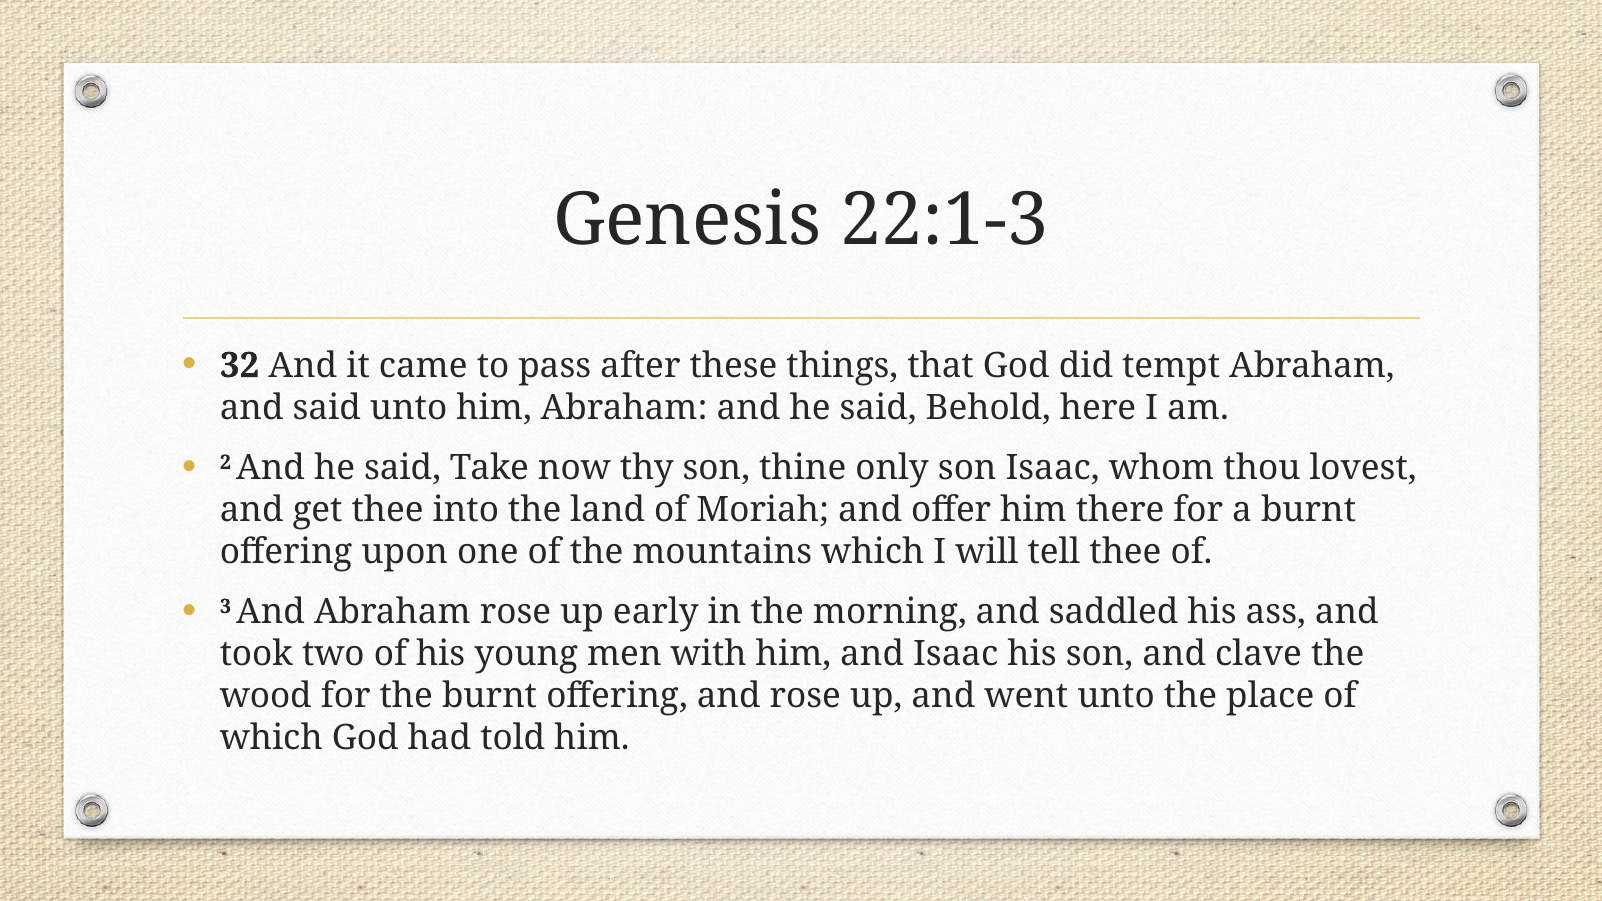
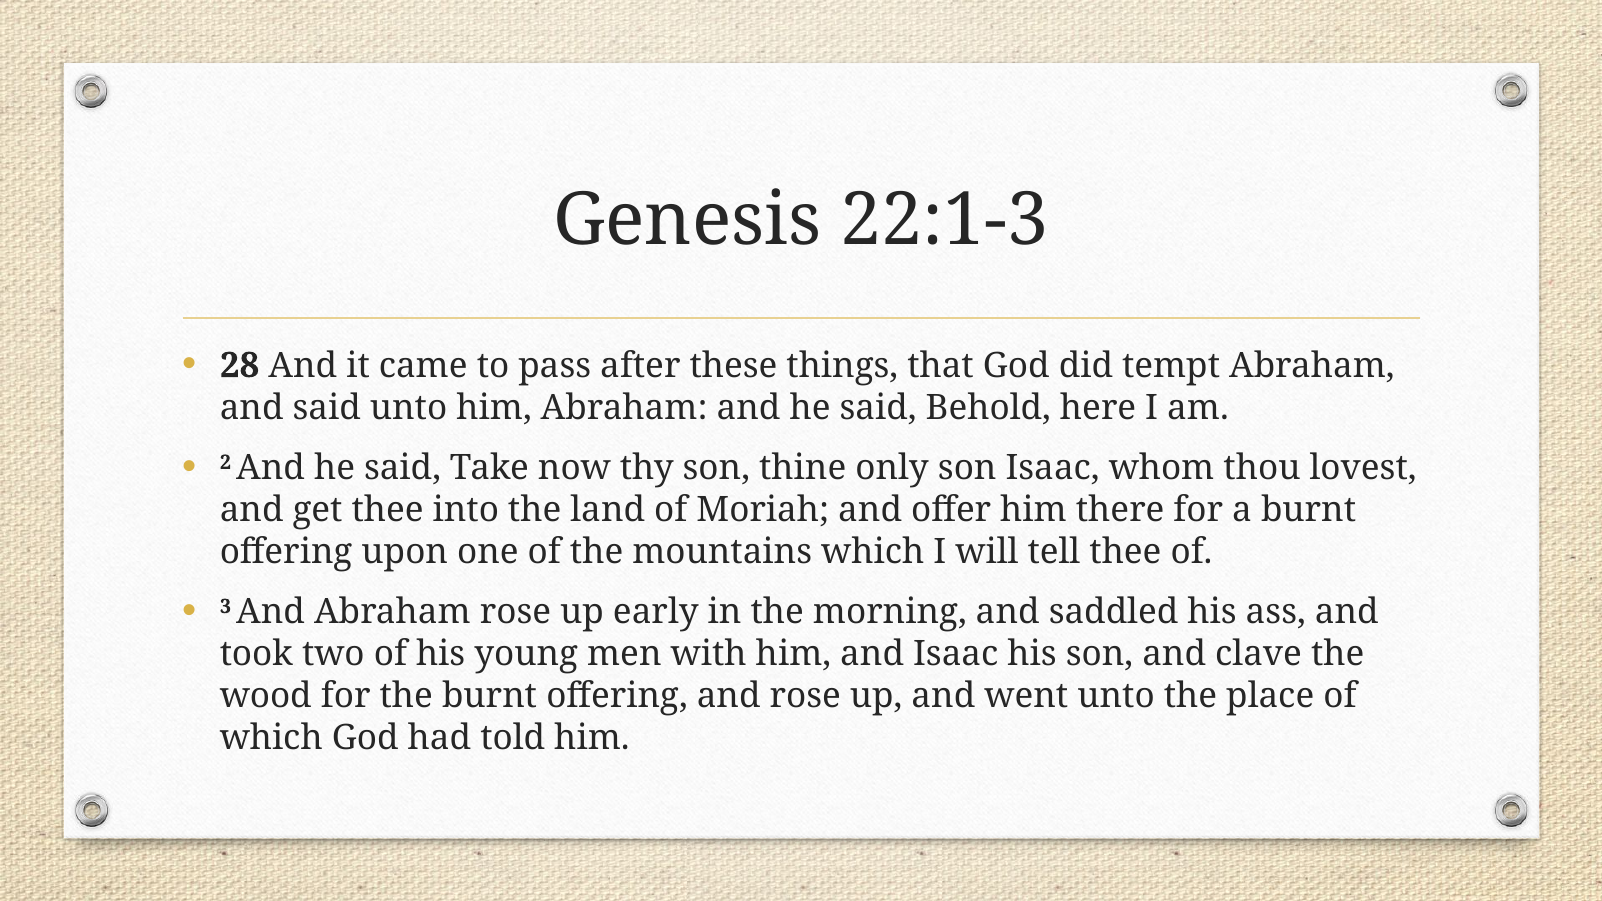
32: 32 -> 28 (240, 365)
